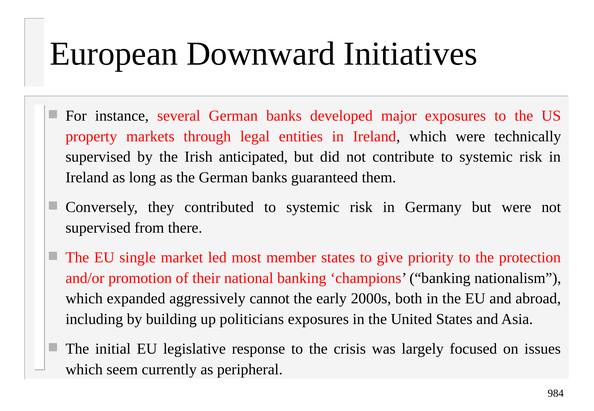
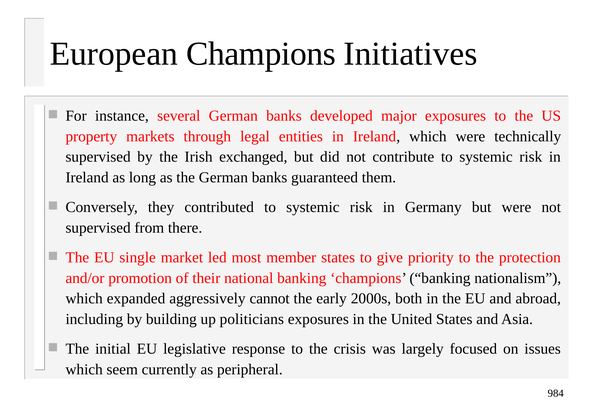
European Downward: Downward -> Champions (261, 54)
anticipated: anticipated -> exchanged (253, 157)
